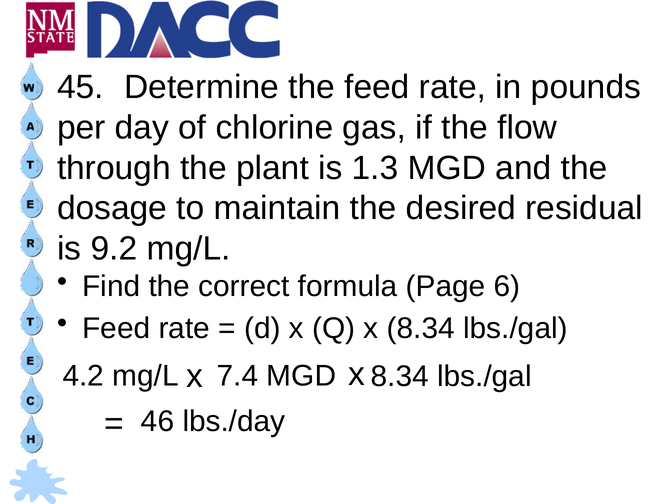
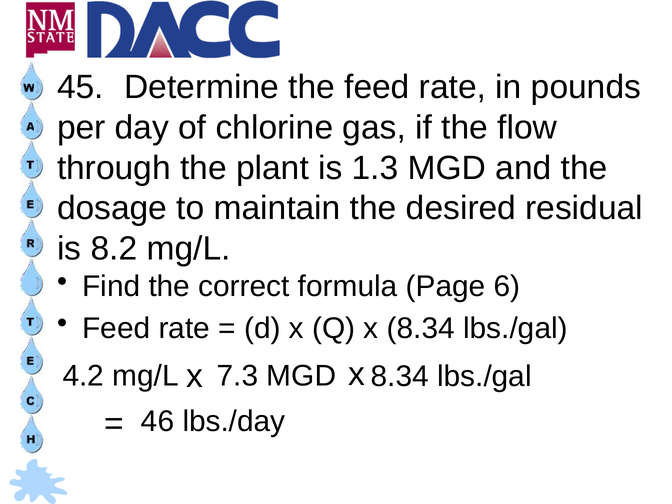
9.2: 9.2 -> 8.2 (114, 249)
7.4: 7.4 -> 7.3 (237, 376)
